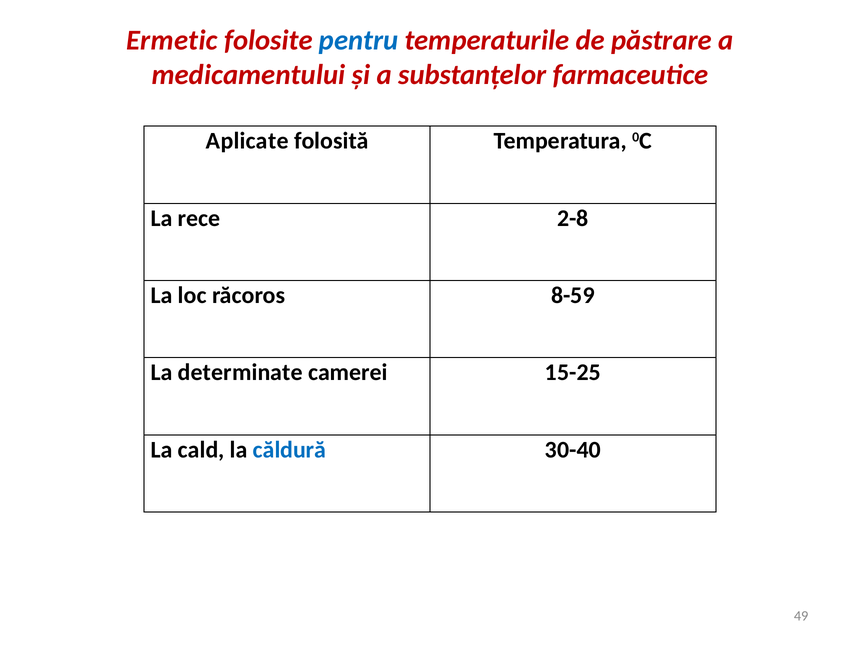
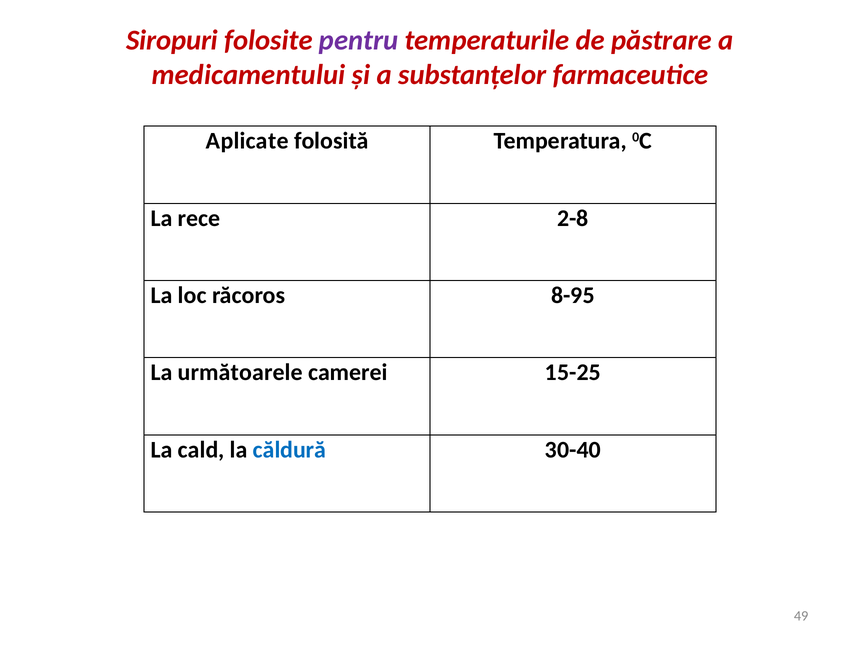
Ermetic: Ermetic -> Siropuri (172, 40)
pentru colour: blue -> purple (359, 40)
8-59: 8-59 -> 8-95 (573, 295)
determinate: determinate -> următoarele (240, 373)
